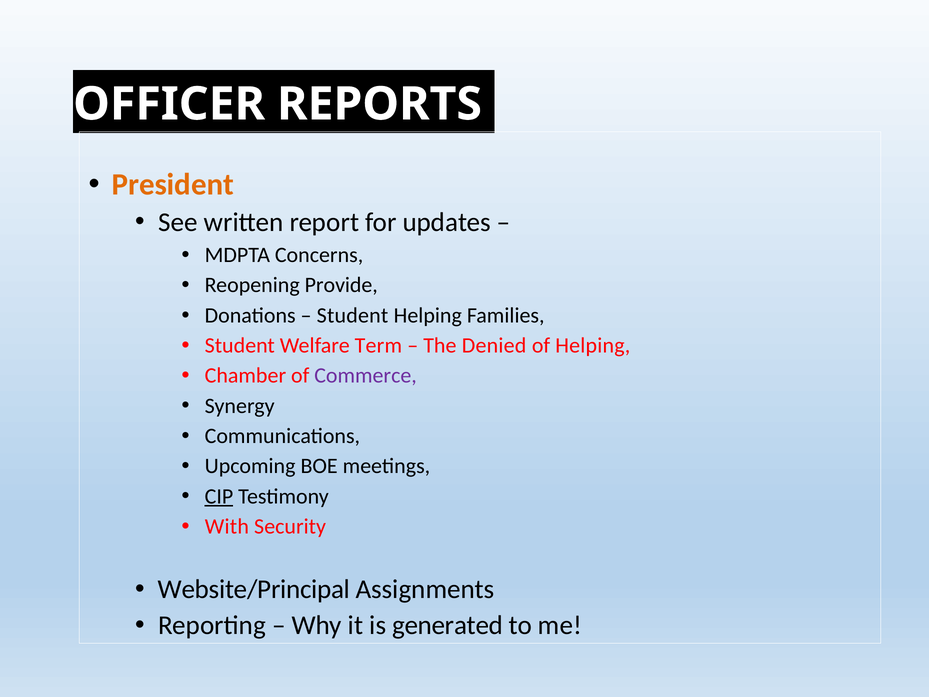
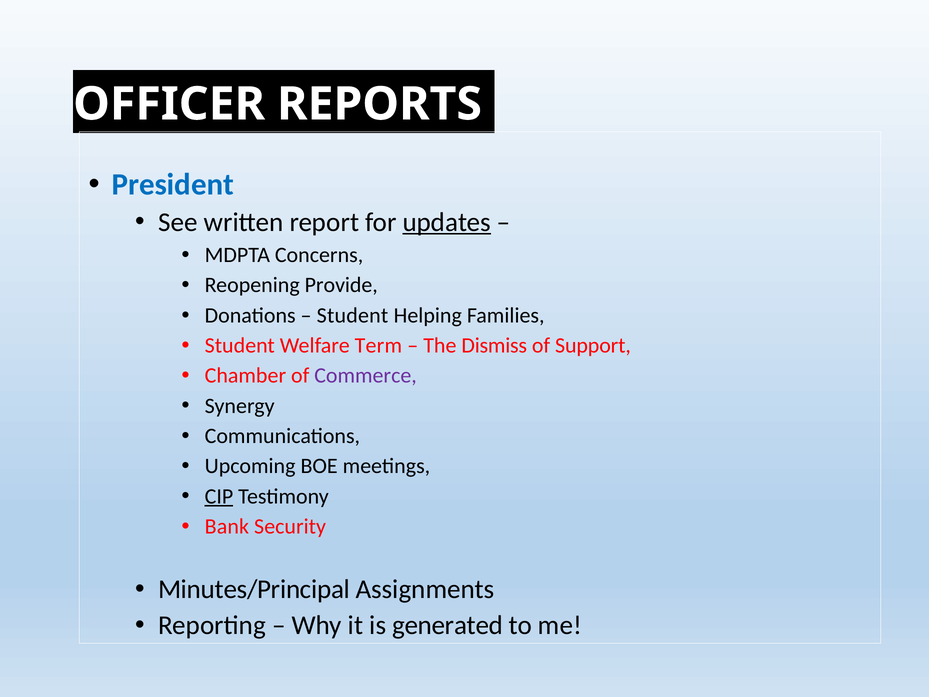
President colour: orange -> blue (173, 184)
updates underline: none -> present (447, 222)
Denied: Denied -> Dismiss (494, 345)
of Helping: Helping -> Support (593, 345)
With: With -> Bank (227, 526)
Website/Principal: Website/Principal -> Minutes/Principal (254, 589)
